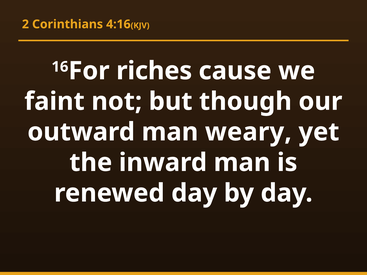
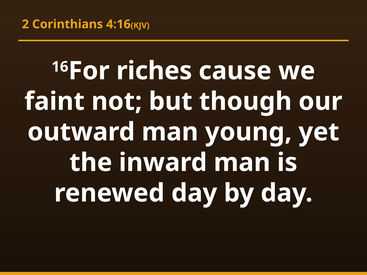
weary: weary -> young (248, 132)
